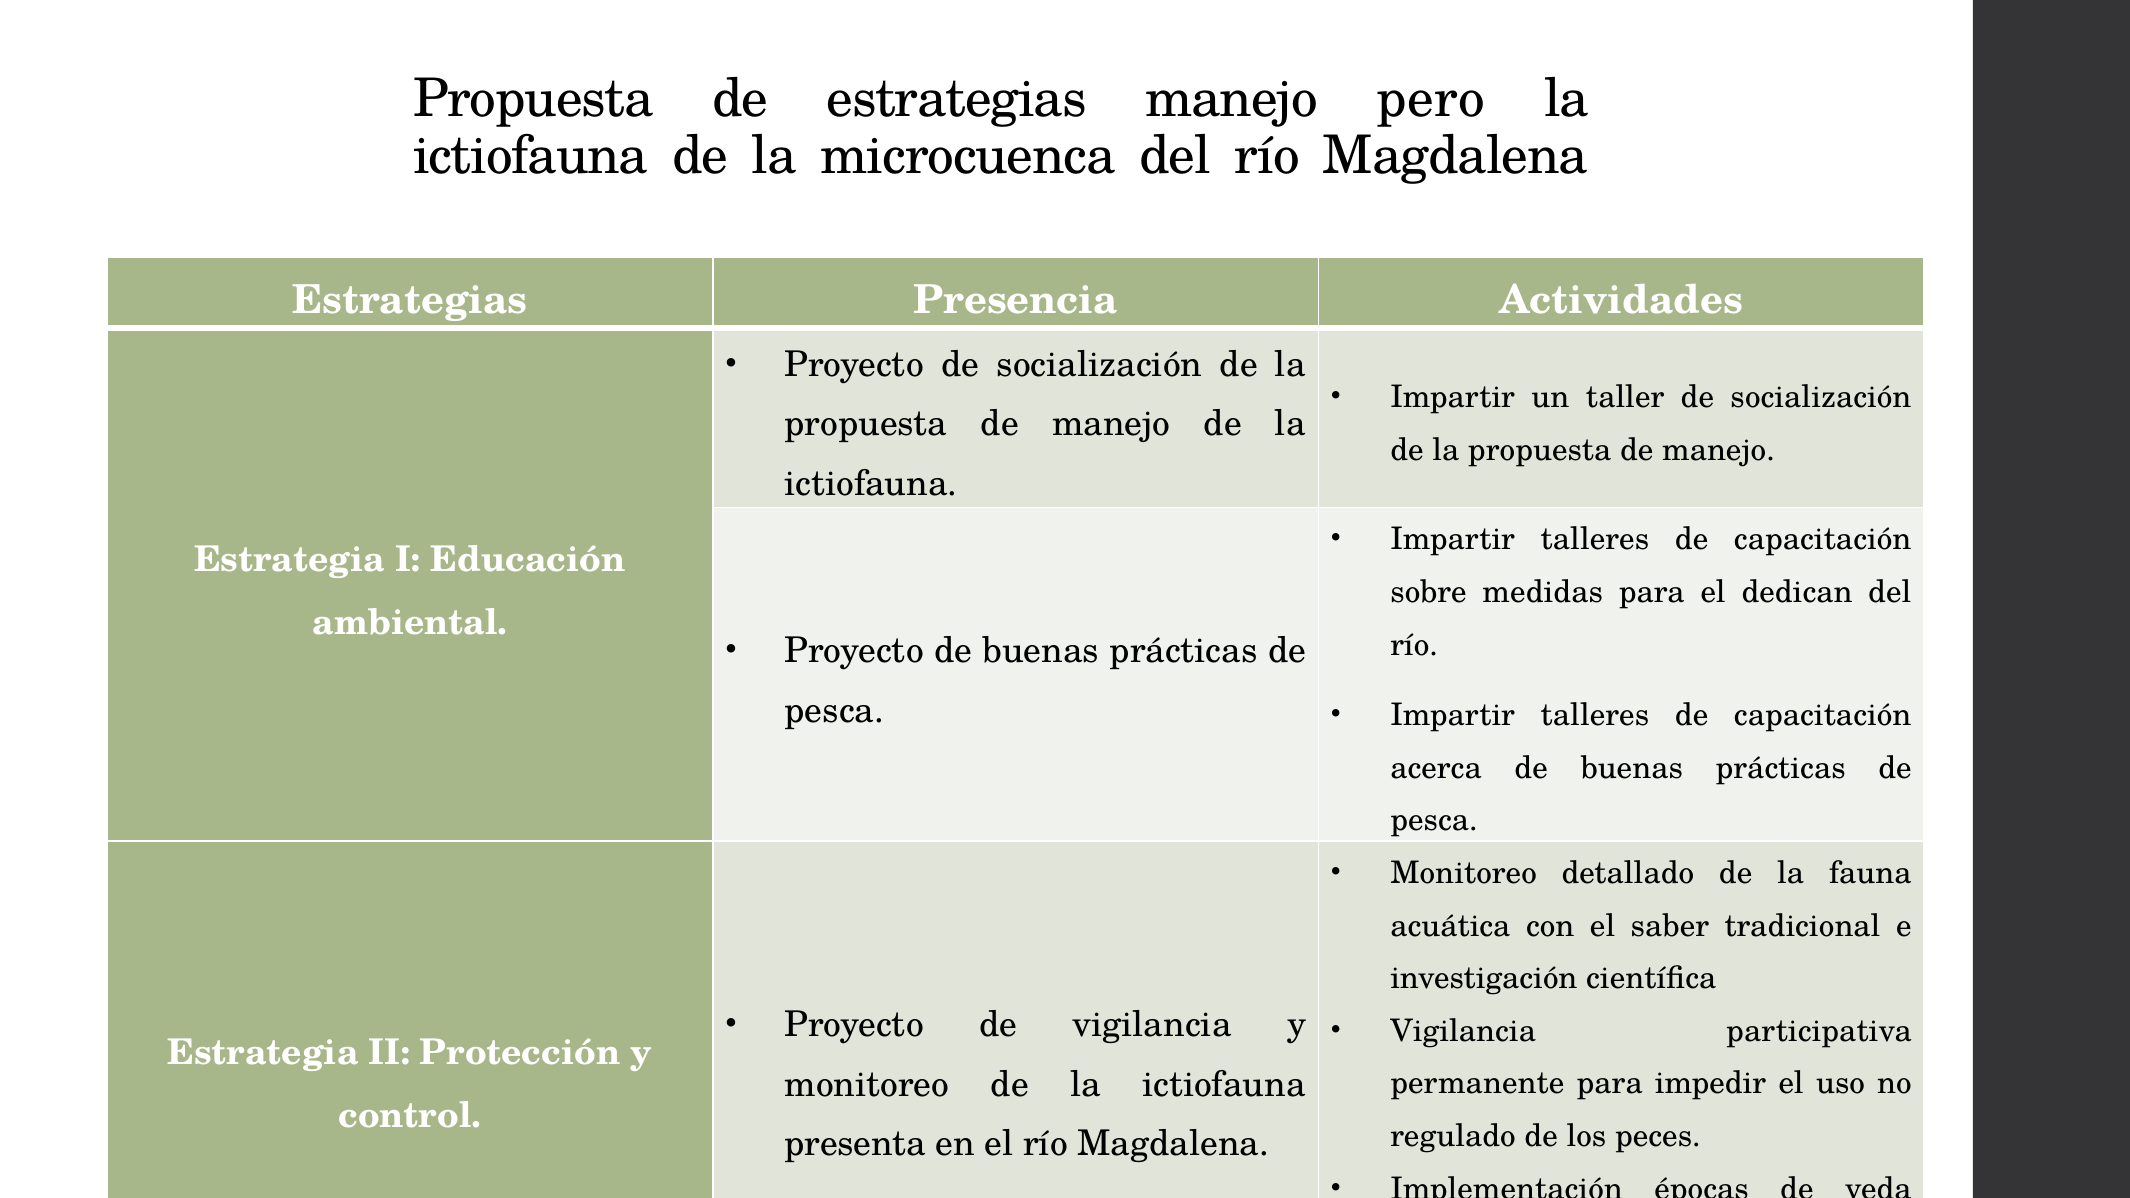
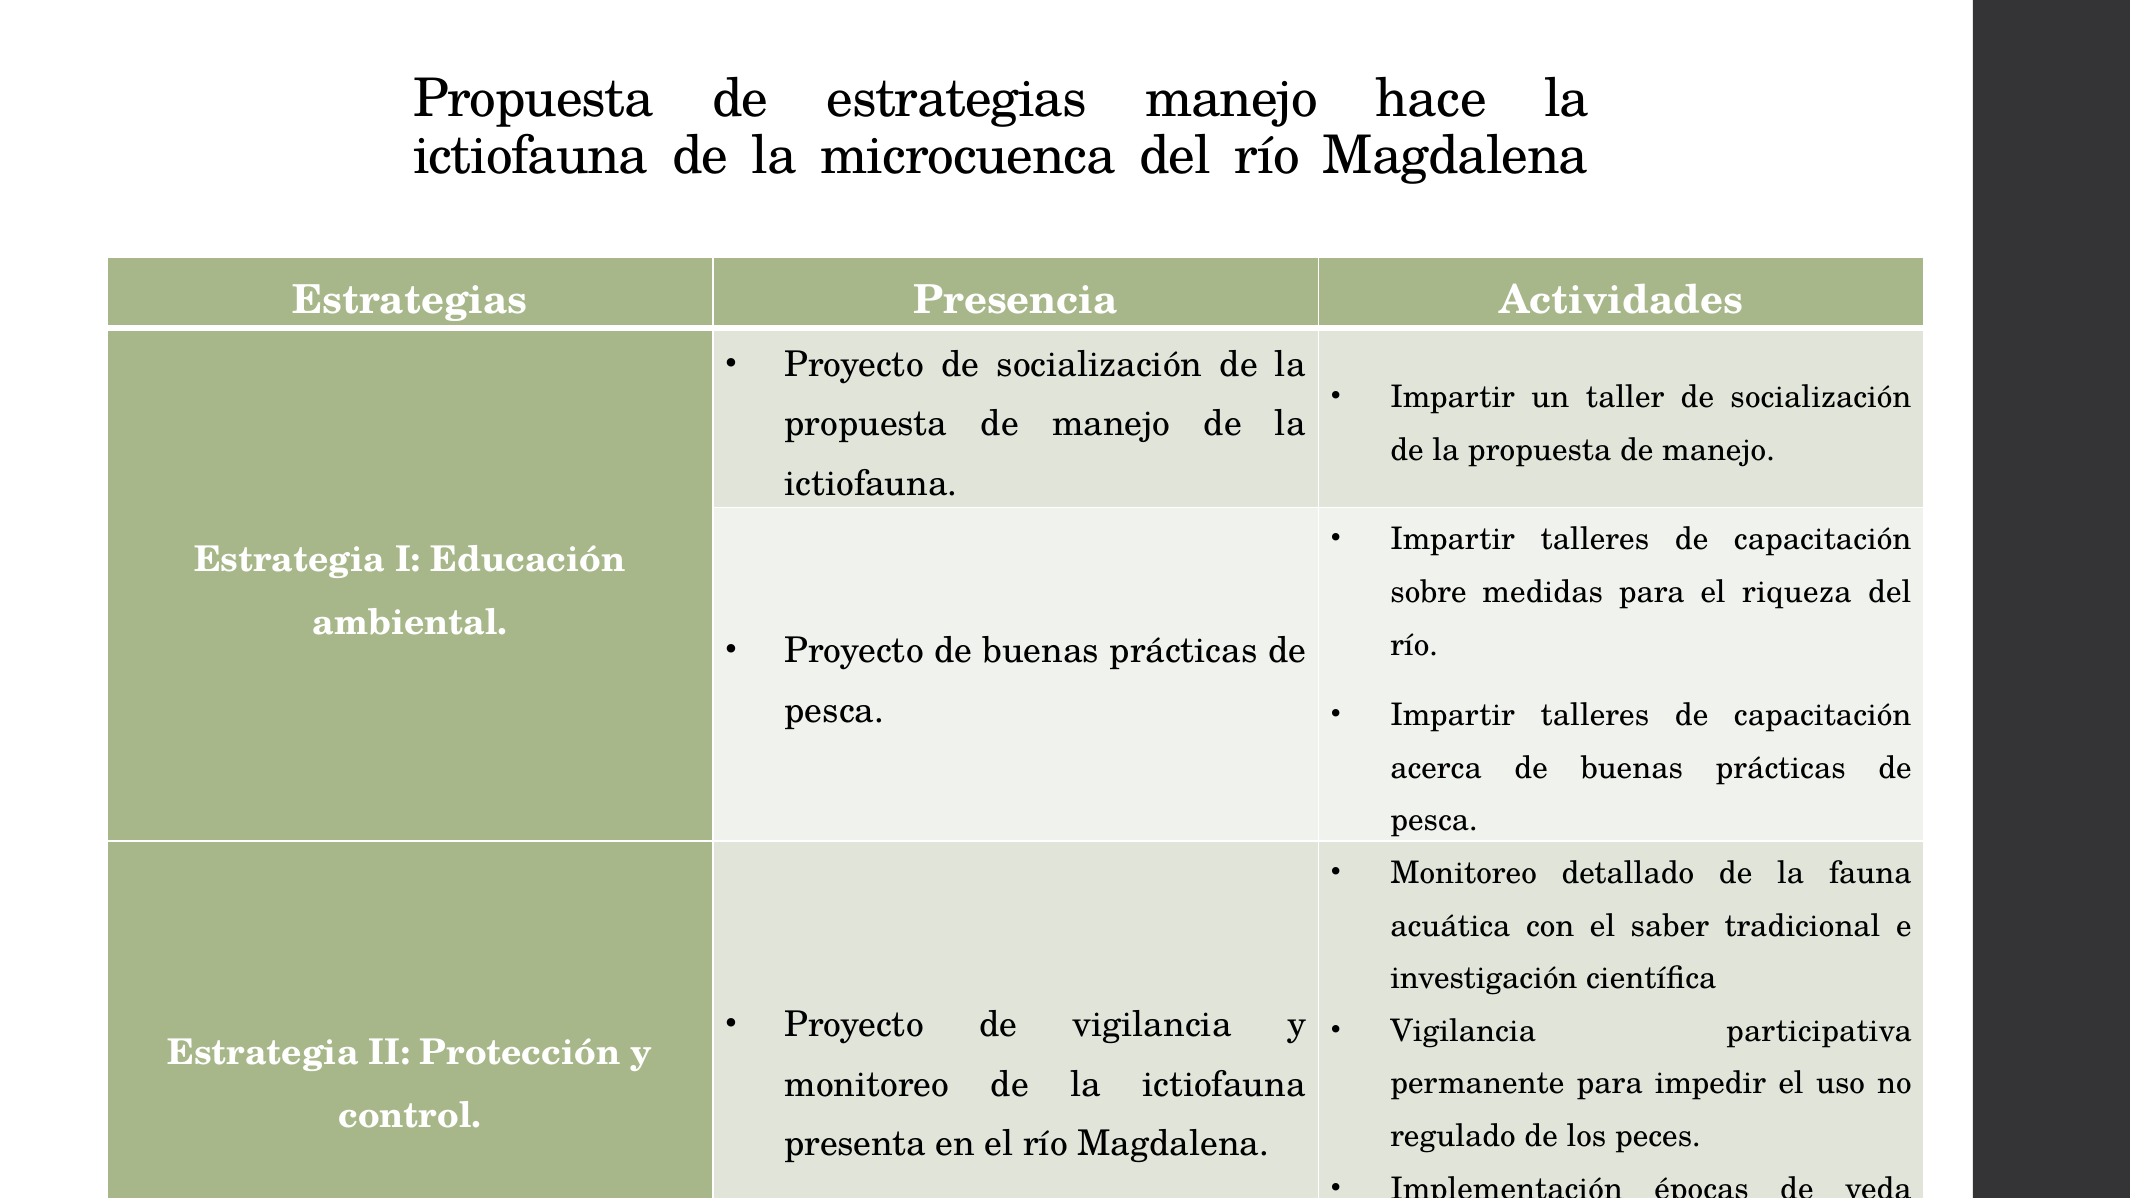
pero: pero -> hace (1431, 99)
dedican: dedican -> riqueza (1797, 592)
